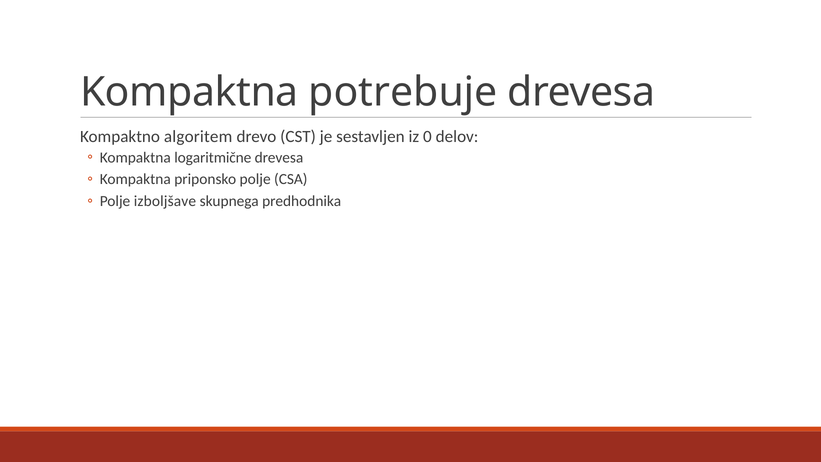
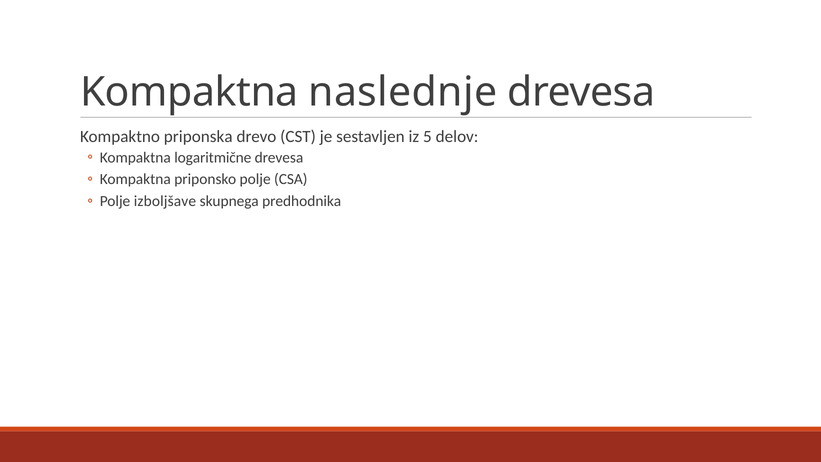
potrebuje: potrebuje -> naslednje (403, 92)
algoritem: algoritem -> priponska (198, 137)
0: 0 -> 5 (427, 137)
